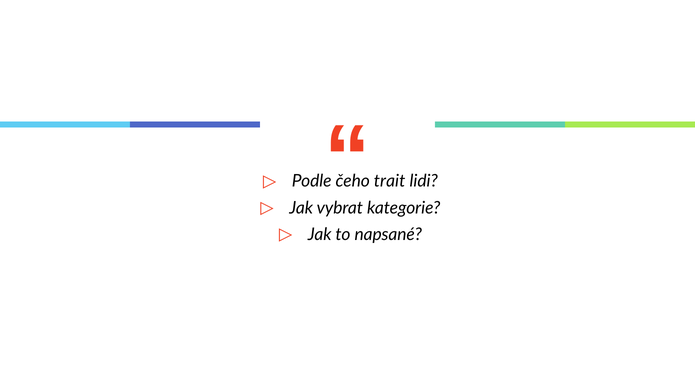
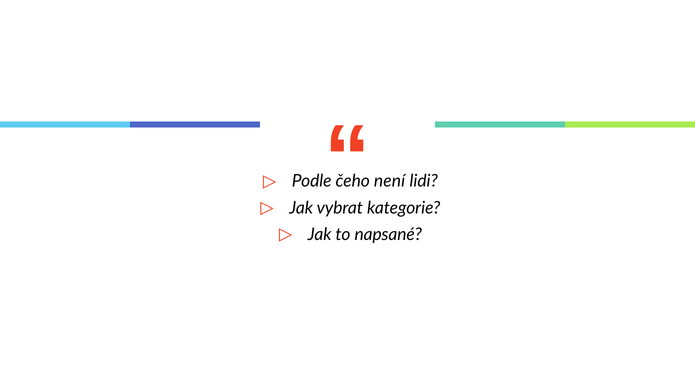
trait: trait -> není (390, 181)
